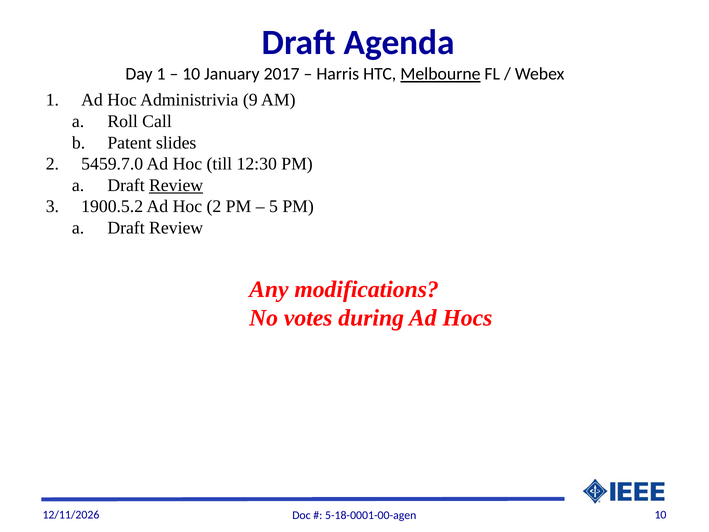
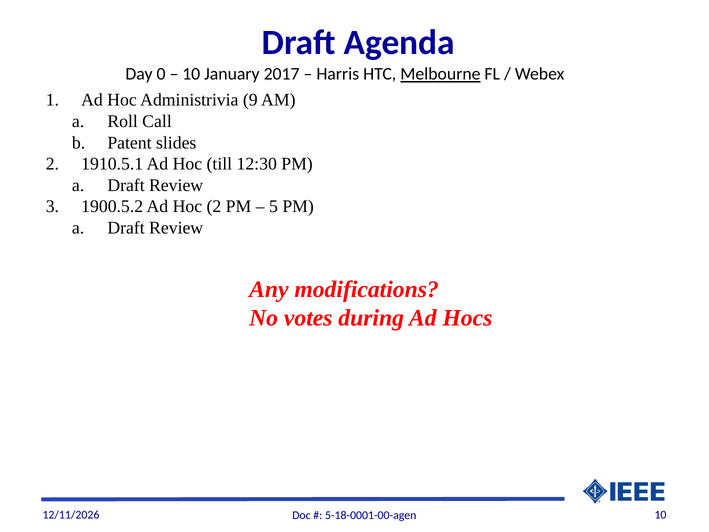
Day 1: 1 -> 0 (161, 74)
5459.7.0: 5459.7.0 -> 1910.5.1 (112, 164)
Review underline: present -> none (176, 185)
